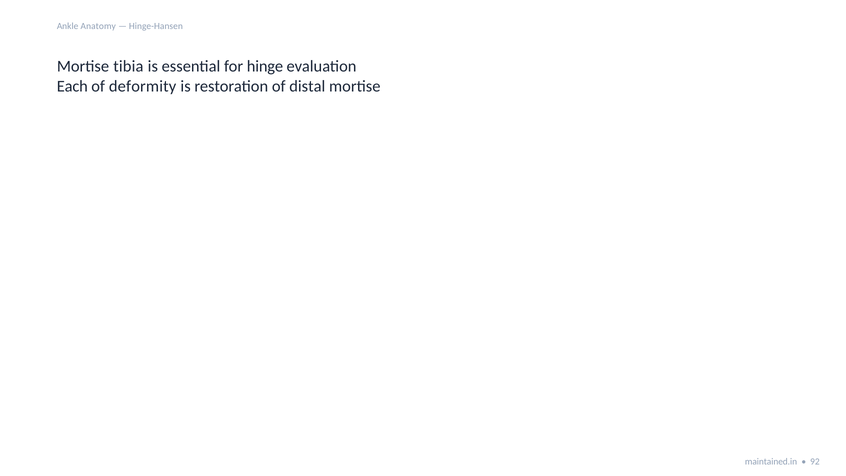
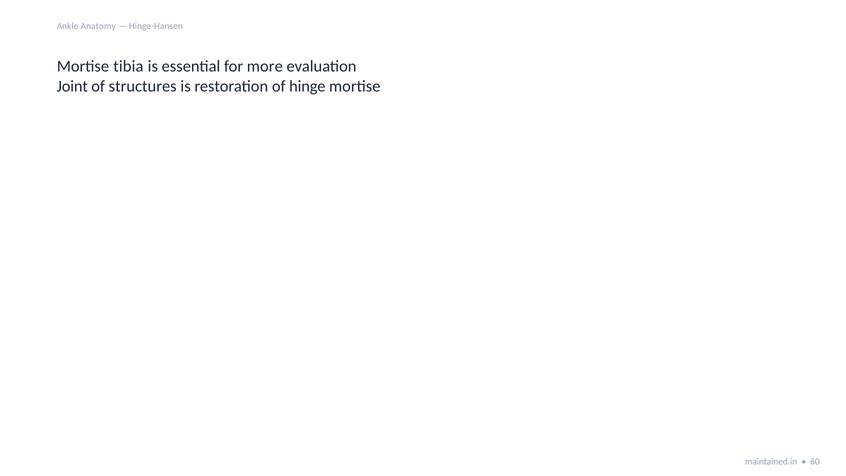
hinge: hinge -> more (265, 66)
Each: Each -> Joint (72, 86)
deformity: deformity -> structures (143, 86)
distal: distal -> hinge (307, 86)
92: 92 -> 60 (815, 462)
